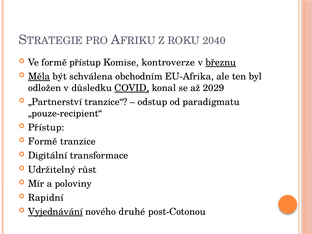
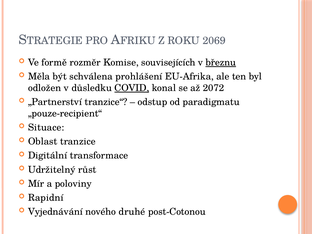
2040: 2040 -> 2069 (214, 41)
formě přístup: přístup -> rozměr (85, 63)
kontroverze: kontroverze -> souvisejících (168, 63)
Měla underline: present -> none (39, 77)
obchodním: obchodním -> prohlášení (139, 77)
2029: 2029 -> 2072 (214, 88)
Přístup: Přístup -> Situace (46, 128)
Formě: Formě -> Oblast (43, 142)
Vyjednávání underline: present -> none (55, 212)
